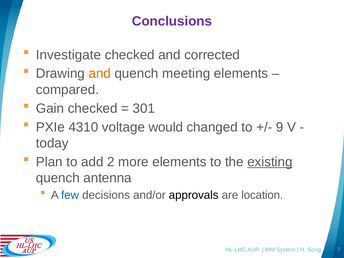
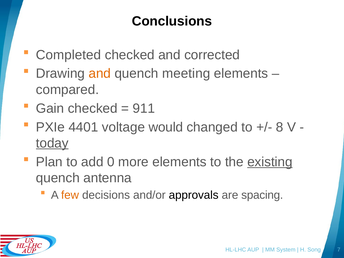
Conclusions colour: purple -> black (172, 21)
Investigate: Investigate -> Completed (69, 55)
301: 301 -> 911 (144, 108)
4310: 4310 -> 4401 (83, 127)
9: 9 -> 8 (280, 127)
today underline: none -> present (52, 143)
2: 2 -> 0 (111, 162)
few colour: blue -> orange (70, 195)
location: location -> spacing (262, 195)
